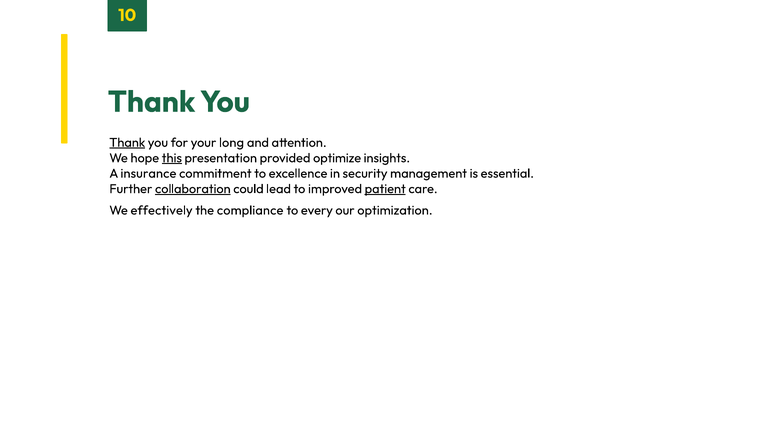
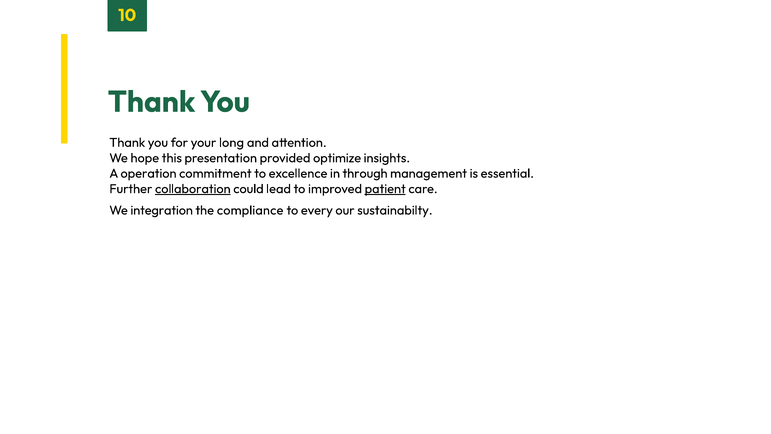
Thank underline: present -> none (127, 142)
this underline: present -> none (172, 158)
insurance: insurance -> operation (148, 173)
security: security -> through (365, 173)
effectively: effectively -> integration (162, 210)
optimization: optimization -> sustainabilty (395, 210)
